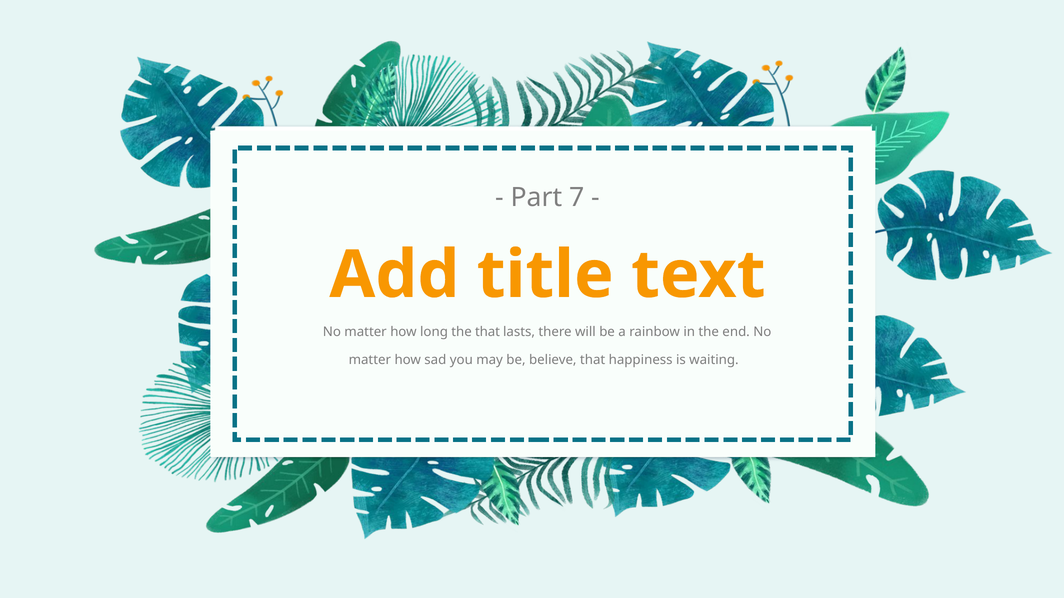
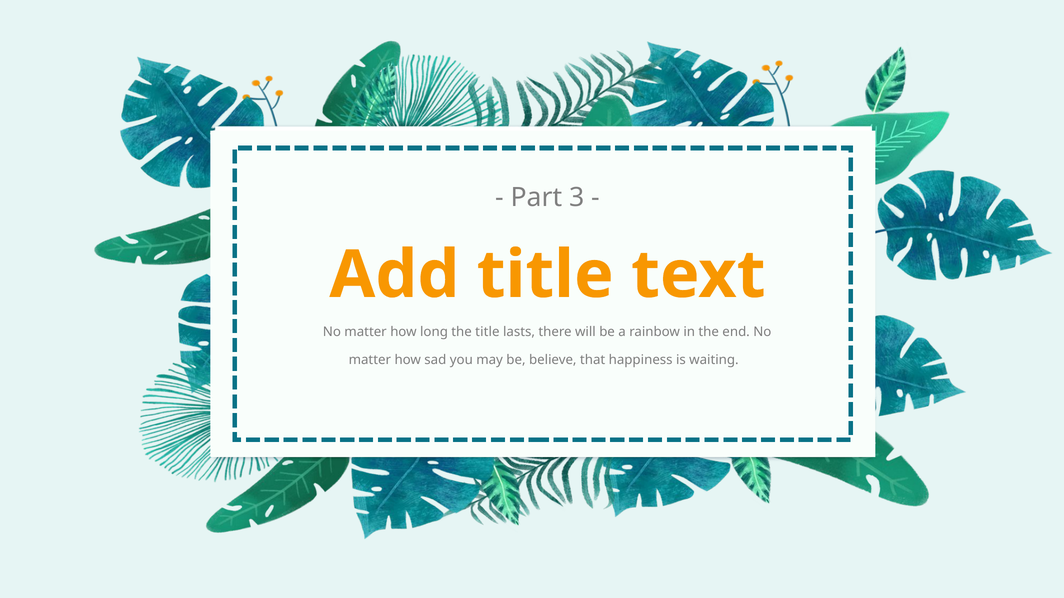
7: 7 -> 3 (577, 198)
the that: that -> title (487, 332)
